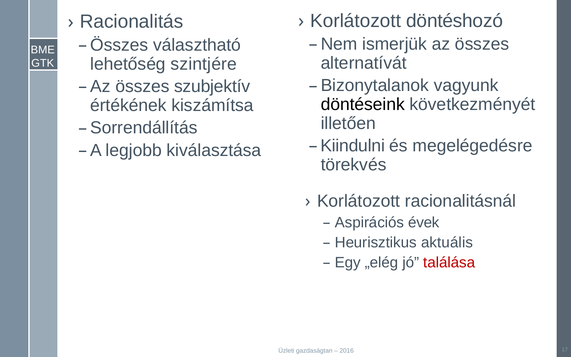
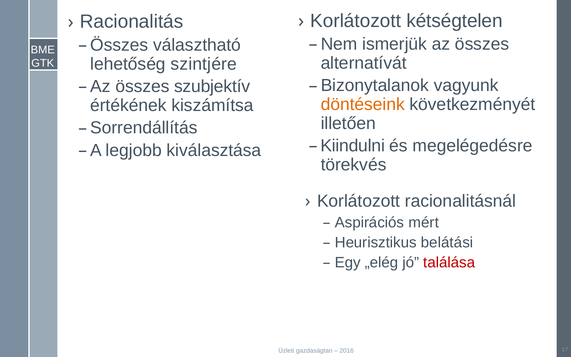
döntéshozó: döntéshozó -> kétségtelen (455, 21)
döntéseink colour: black -> orange (363, 104)
évek: évek -> mért (424, 222)
aktuális: aktuális -> belátási (447, 242)
